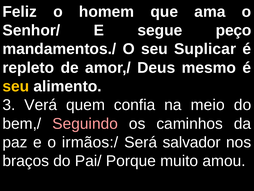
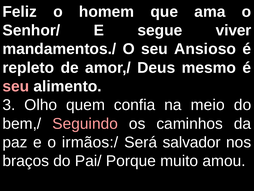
peço: peço -> viver (234, 30)
Suplicar: Suplicar -> Ansioso (205, 49)
seu colour: yellow -> pink (16, 86)
Verá: Verá -> Olho (41, 105)
